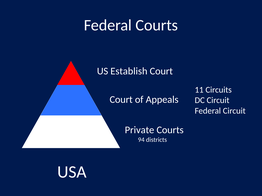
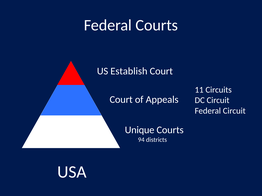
Private: Private -> Unique (140, 130)
